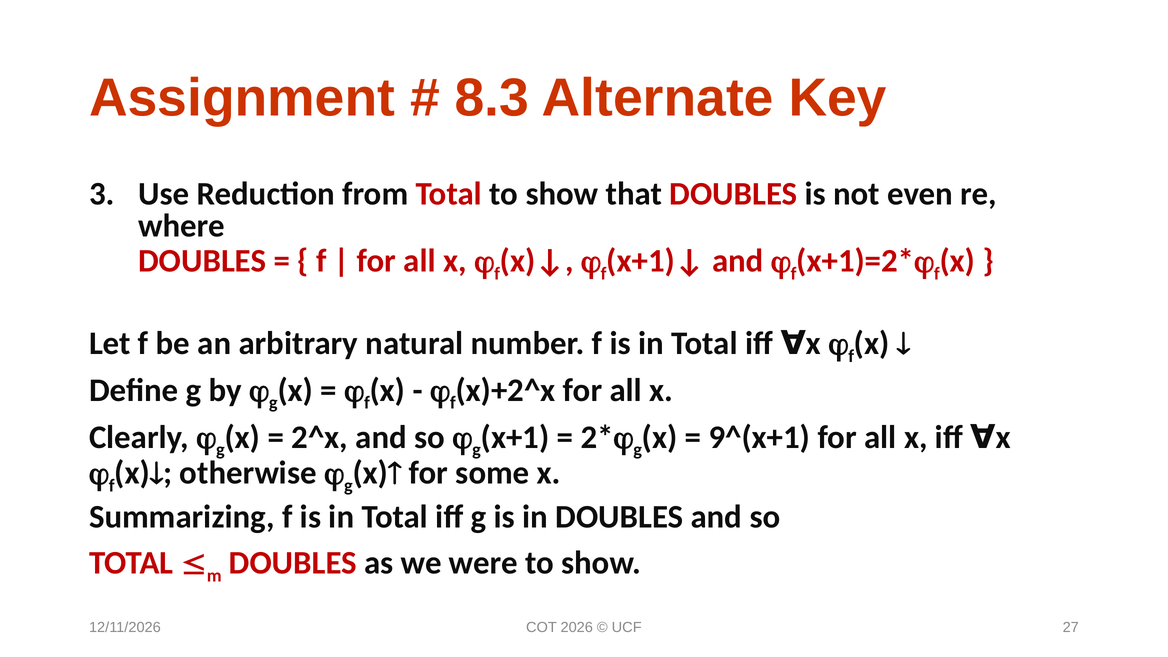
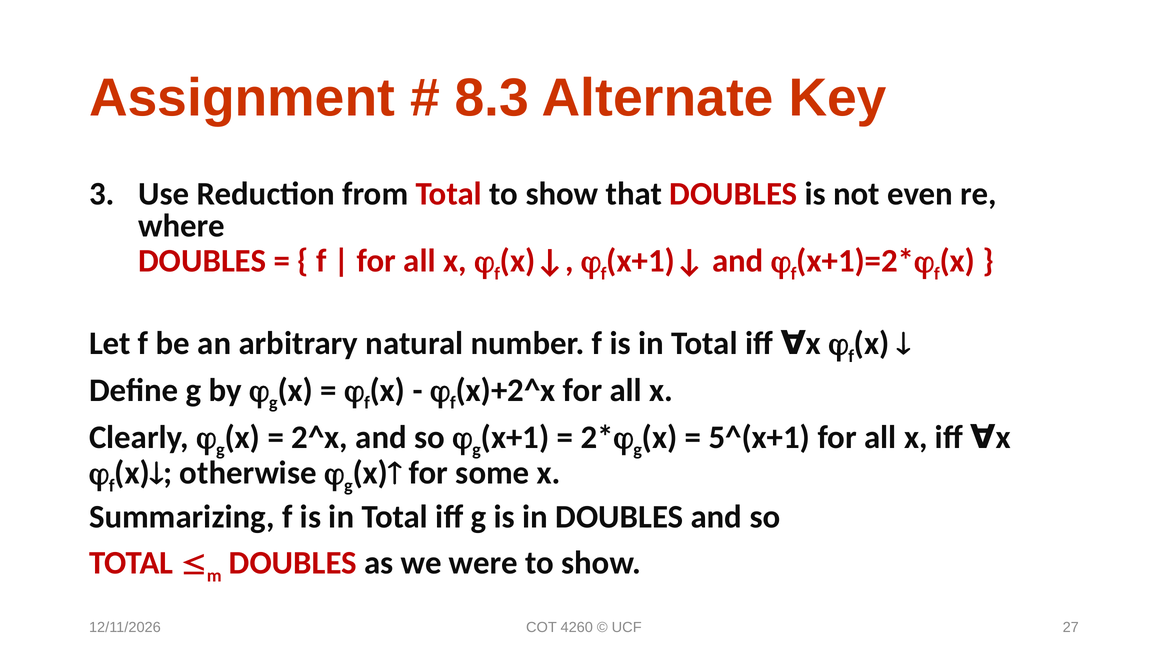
9^(x+1: 9^(x+1 -> 5^(x+1 (759, 437)
2026: 2026 -> 4260 (577, 627)
